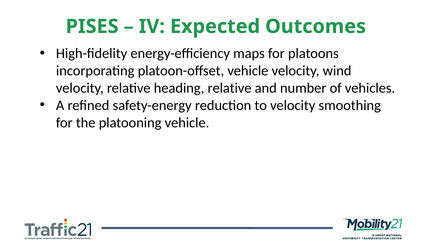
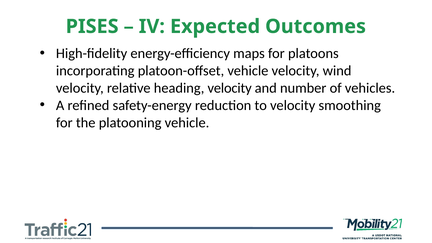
heading relative: relative -> velocity (230, 88)
